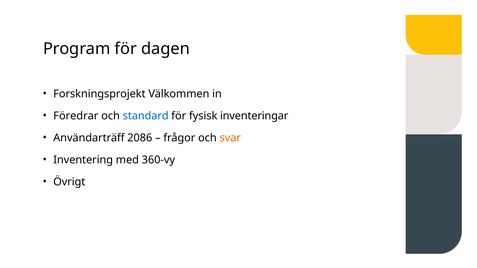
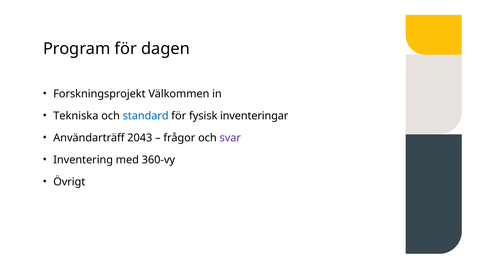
Föredrar: Föredrar -> Tekniska (76, 116)
2086: 2086 -> 2043 (140, 138)
svar colour: orange -> purple (230, 138)
